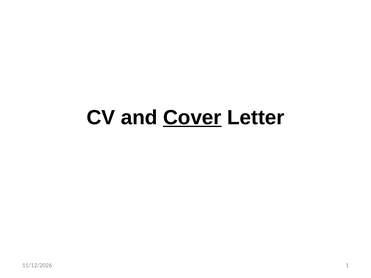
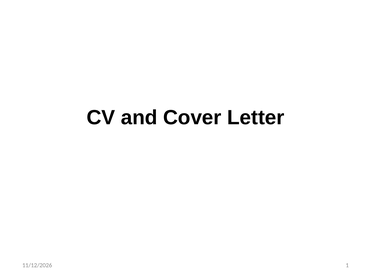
Cover underline: present -> none (192, 118)
